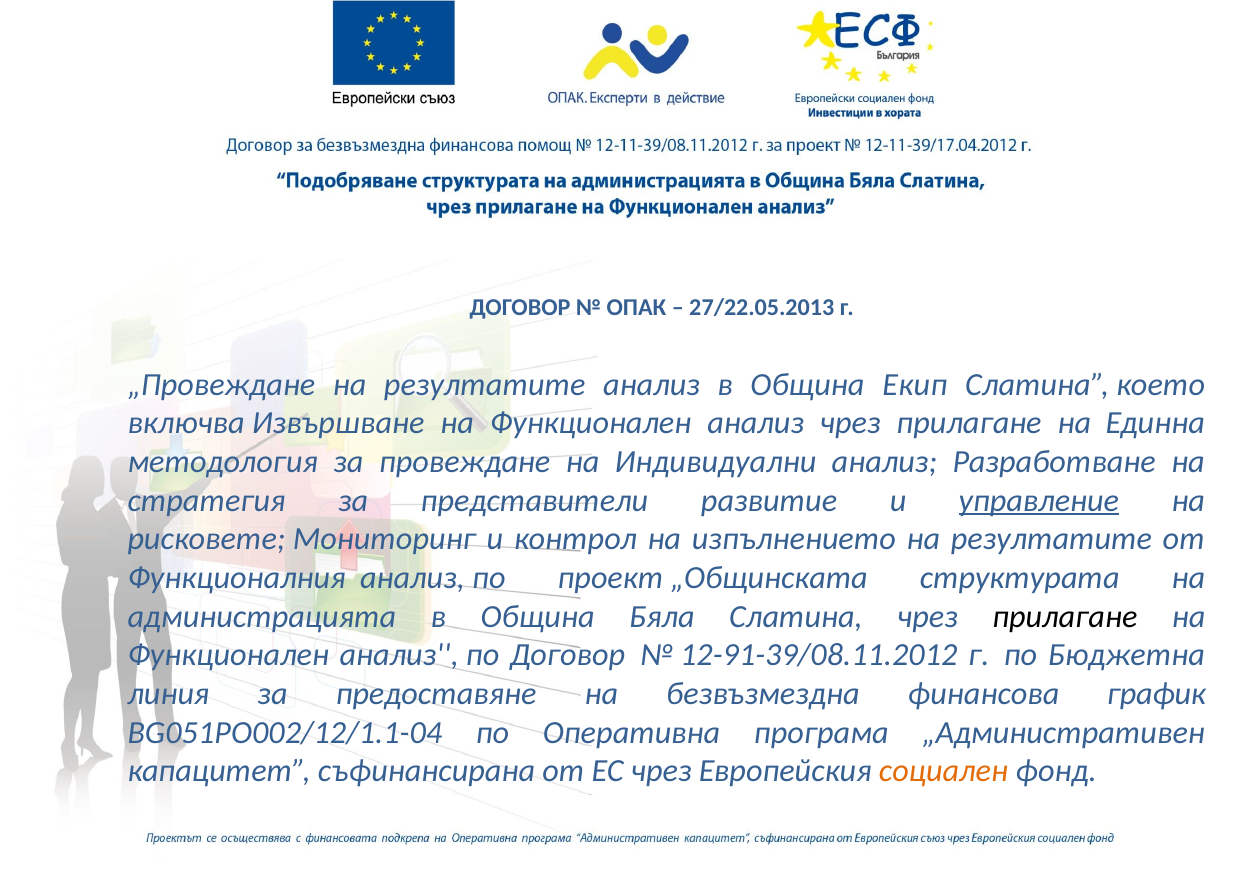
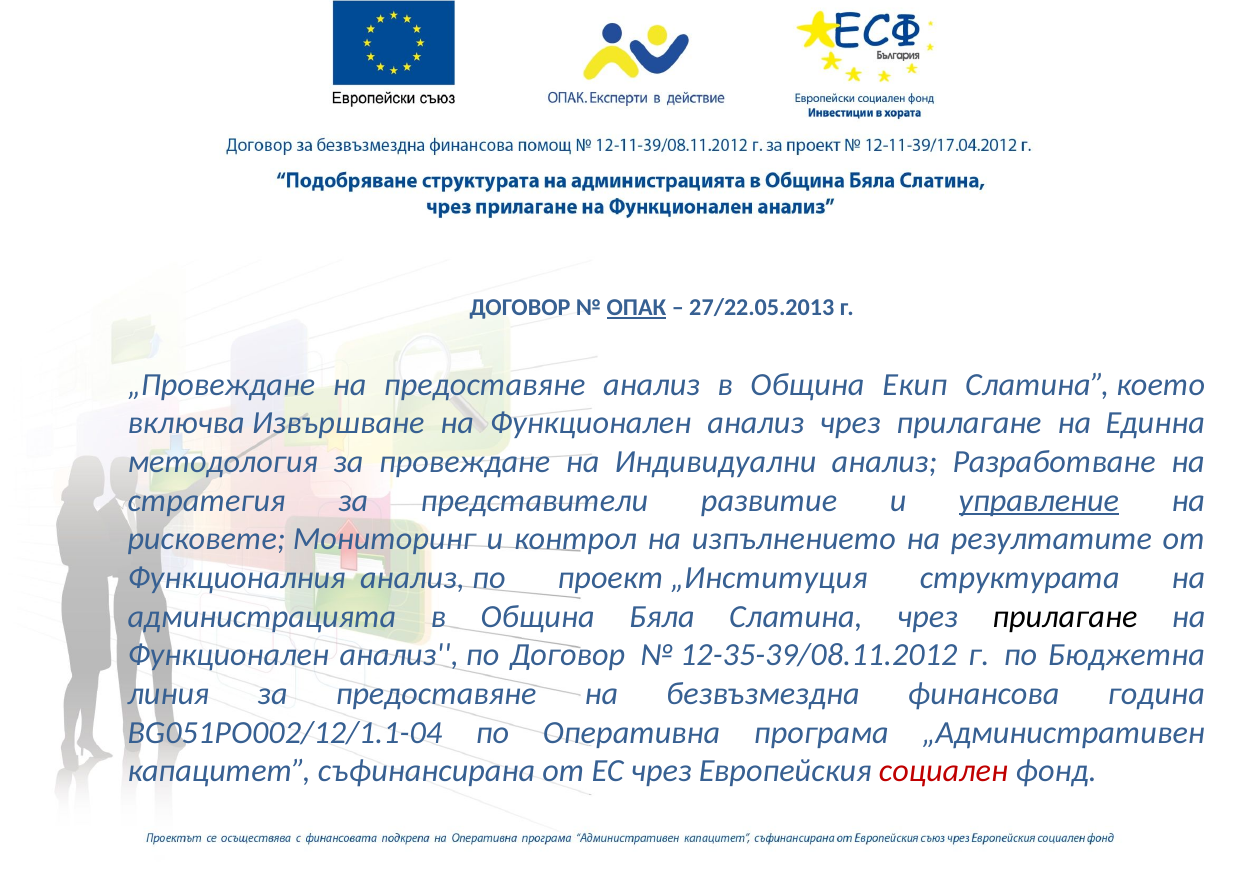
ОПАК underline: none -> present (636, 308)
„Провеждане на резултатите: резултатите -> предоставяне (485, 385)
„Общинската: „Общинската -> „Институция (769, 578)
12-91-39/08.11.2012: 12-91-39/08.11.2012 -> 12-35-39/08.11.2012 (819, 656)
график: график -> година (1156, 694)
социален colour: orange -> red (943, 771)
